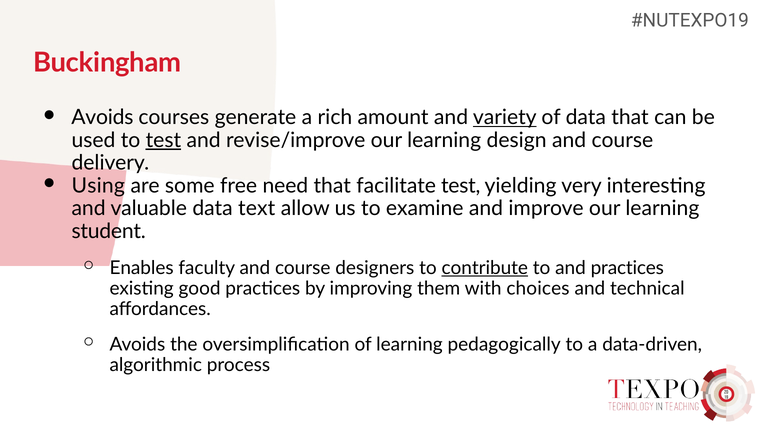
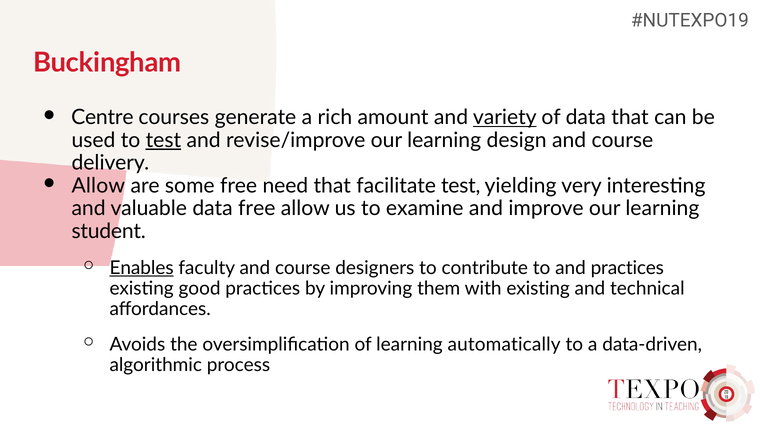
Avoids: Avoids -> Centre (102, 118)
Using: Using -> Allow (98, 186)
data text: text -> free (257, 209)
Enables underline: none -> present (142, 268)
contribute underline: present -> none (485, 268)
with choices: choices -> existing (538, 289)
pedagogically: pedagogically -> automatically (504, 345)
